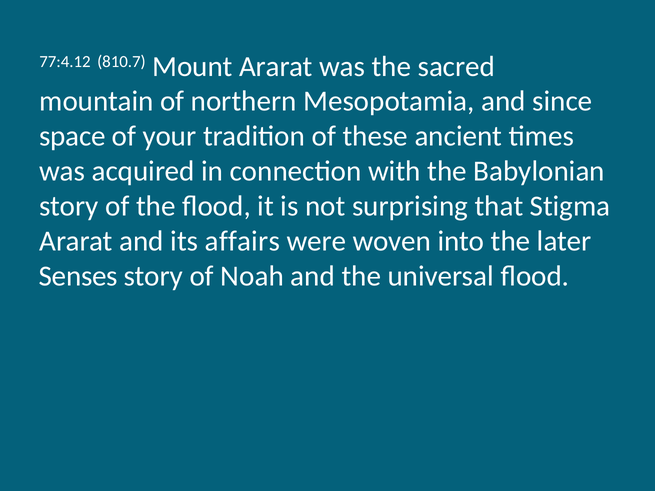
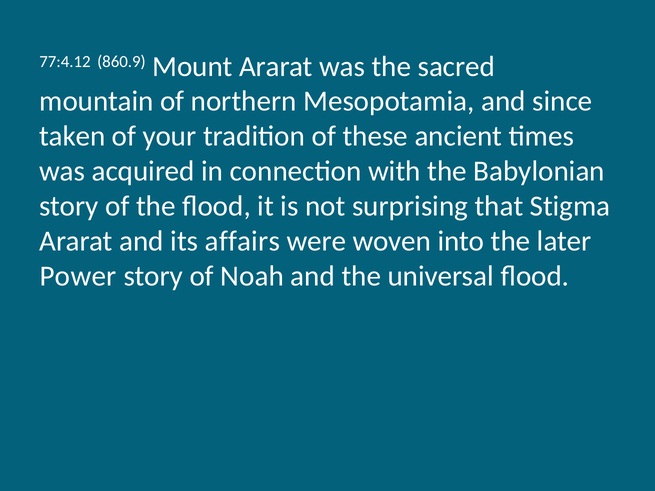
810.7: 810.7 -> 860.9 (121, 62)
space: space -> taken (72, 136)
Senses: Senses -> Power (78, 276)
